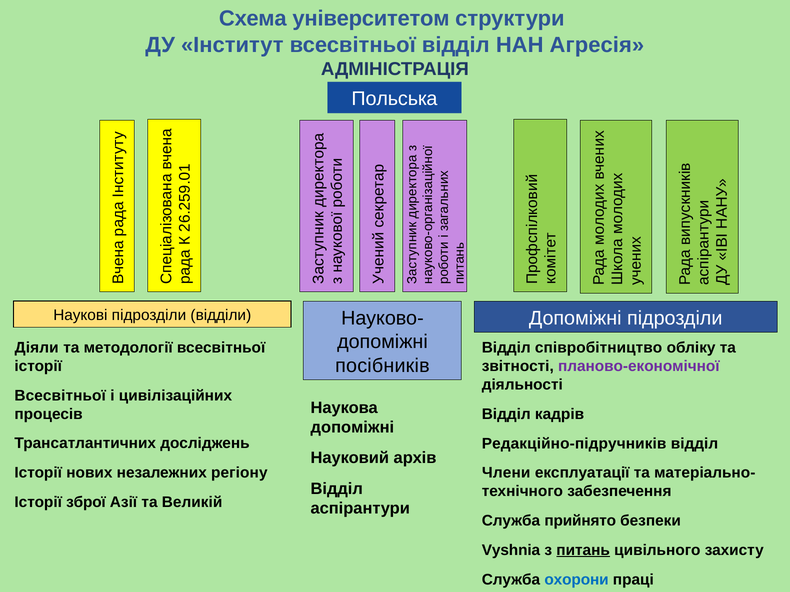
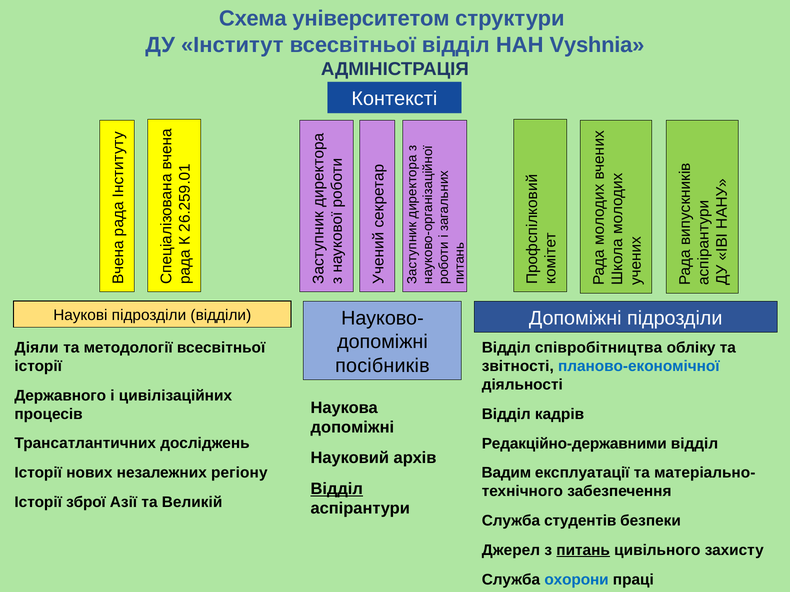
Агресія: Агресія -> Vyshnia (597, 45)
Польська: Польська -> Контексті (394, 99)
співробітництво: співробітництво -> співробітництва (599, 348)
планово-економічної colour: purple -> blue (639, 367)
Всесвітньої: Всесвітньої -> Державного (60, 396)
Редакційно-підручників: Редакційно-підручників -> Редакційно-державними (574, 444)
Члени: Члени -> Вадим (506, 473)
Відділ underline: none -> present (337, 489)
прийнято: прийнято -> студентів (580, 521)
Vyshnia: Vyshnia -> Джерел (511, 551)
